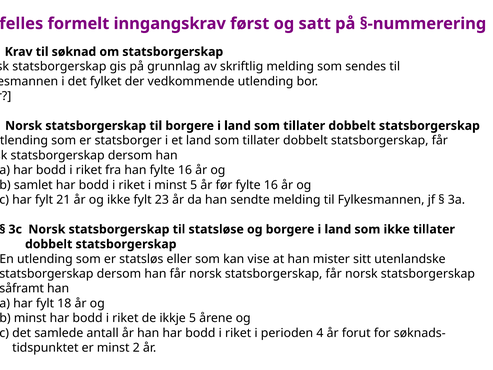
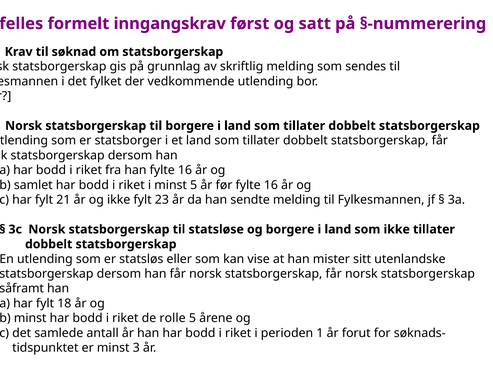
ikkje: ikkje -> rolle (173, 318)
4: 4 -> 1 (320, 333)
2: 2 -> 3 (136, 348)
